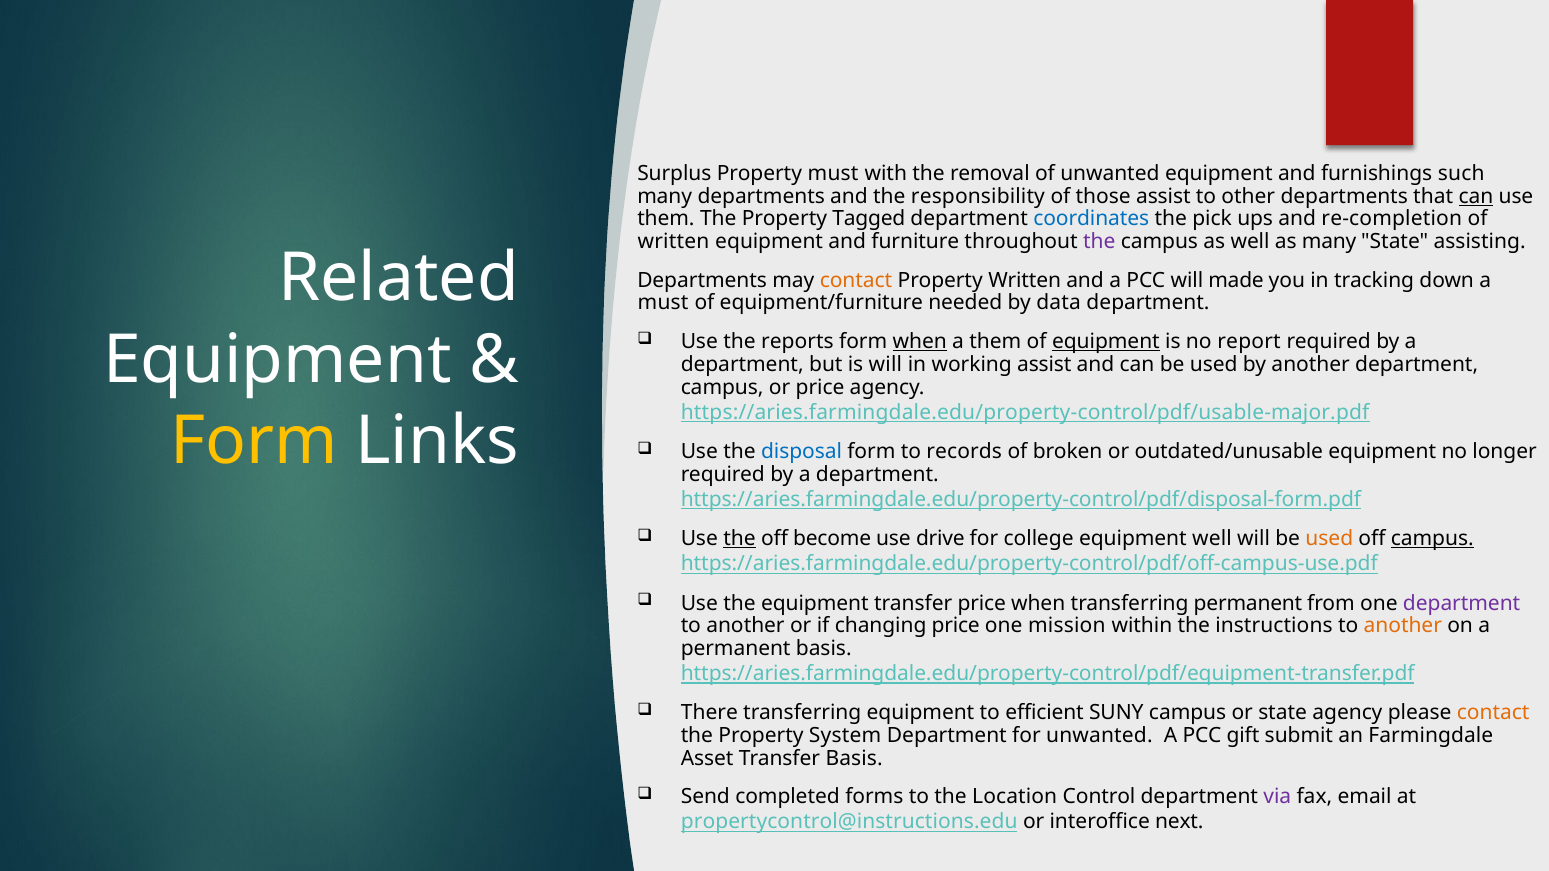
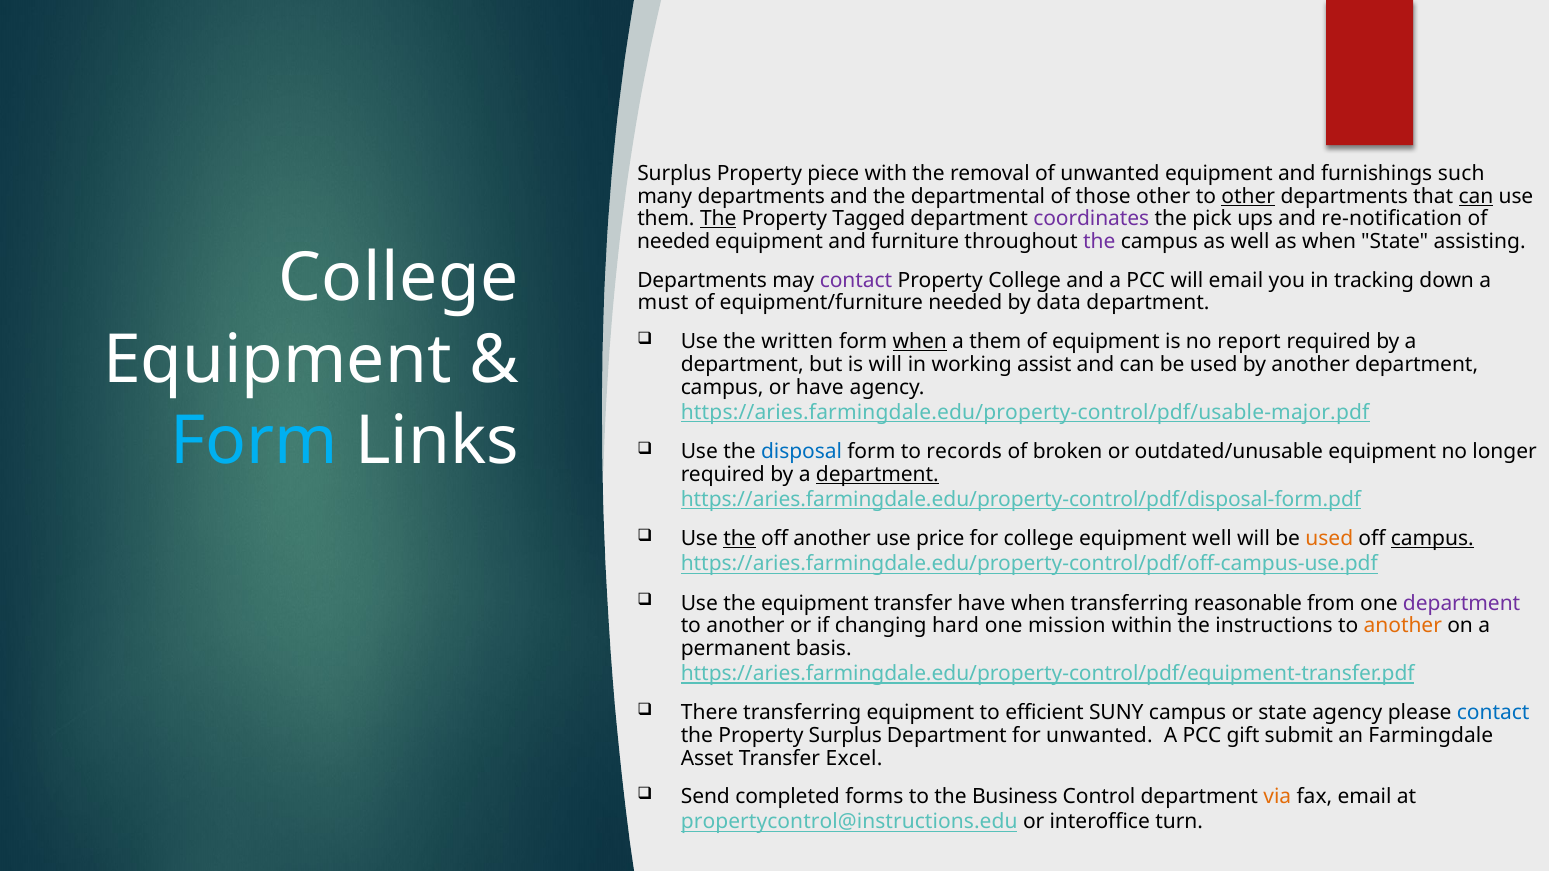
Property must: must -> piece (833, 174)
responsibility: responsibility -> departmental (978, 196)
those assist: assist -> other (1163, 196)
other underline: none -> present (1248, 196)
The underline: none -> present (718, 219)
coordinates colour: blue -> purple (1091, 219)
re-completion: re-completion -> re-notification (1392, 219)
written: written -> needed (674, 242)
as many: many -> when (1329, 242)
Related: Related -> College (398, 278)
contact colour: orange -> purple (856, 280)
Property Written: Written -> College (1025, 280)
will made: made -> email (1236, 280)
reports: reports -> written (797, 342)
equipment underline: present -> none (1106, 342)
or price: price -> have (820, 387)
Form colour: yellow -> light blue (254, 441)
department underline: none -> present (877, 474)
off become: become -> another (832, 539)
drive: drive -> price (940, 539)
transfer price: price -> have (982, 603)
transferring permanent: permanent -> reasonable (1248, 603)
changing price: price -> hard (956, 626)
contact colour: orange -> blue (1493, 713)
Property System: System -> Surplus (845, 736)
Transfer Basis: Basis -> Excel (854, 758)
Location: Location -> Business (1015, 797)
via colour: purple -> orange (1277, 797)
next: next -> turn (1179, 822)
